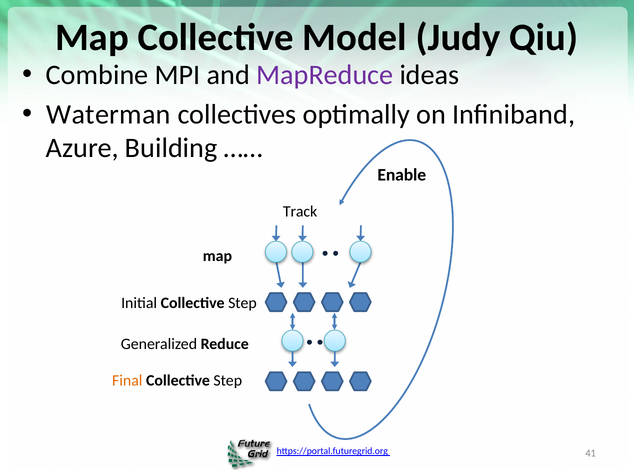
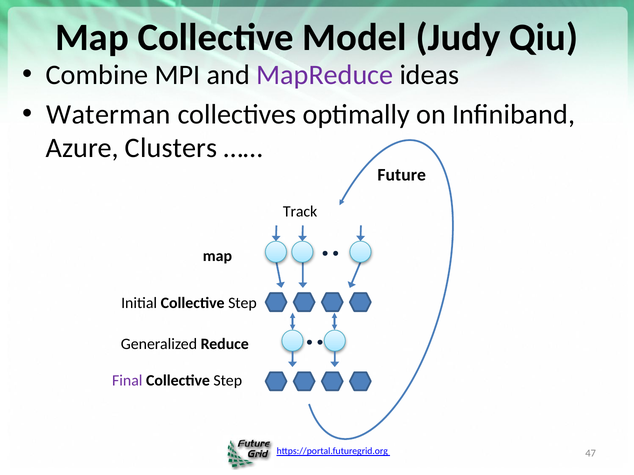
Building: Building -> Clusters (171, 148)
Enable: Enable -> Future (402, 175)
Final colour: orange -> purple (127, 381)
41: 41 -> 47 (591, 454)
